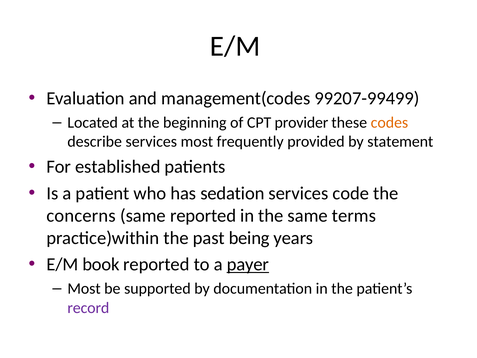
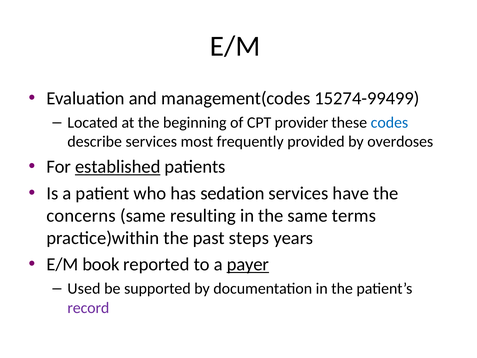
99207-99499: 99207-99499 -> 15274-99499 (367, 98)
codes colour: orange -> blue (389, 123)
statement: statement -> overdoses (400, 142)
established underline: none -> present (118, 167)
code: code -> have (351, 193)
same reported: reported -> resulting (203, 215)
being: being -> steps (249, 238)
Most: Most -> Used (84, 288)
